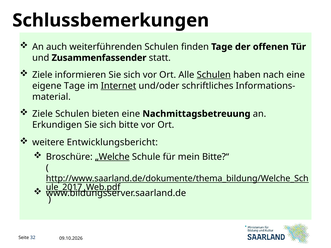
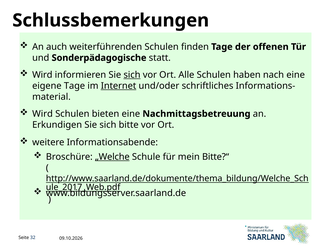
Zusammenfassender: Zusammenfassender -> Sonderpädagogische (99, 58)
Ziele: Ziele -> Wird (42, 75)
sich underline: none -> present (132, 75)
Schulen underline: present -> none (214, 75)
Ziele: Ziele -> Wird (43, 114)
Entwicklungsbericht: Entwicklungsbericht -> Informationsabende (112, 143)
